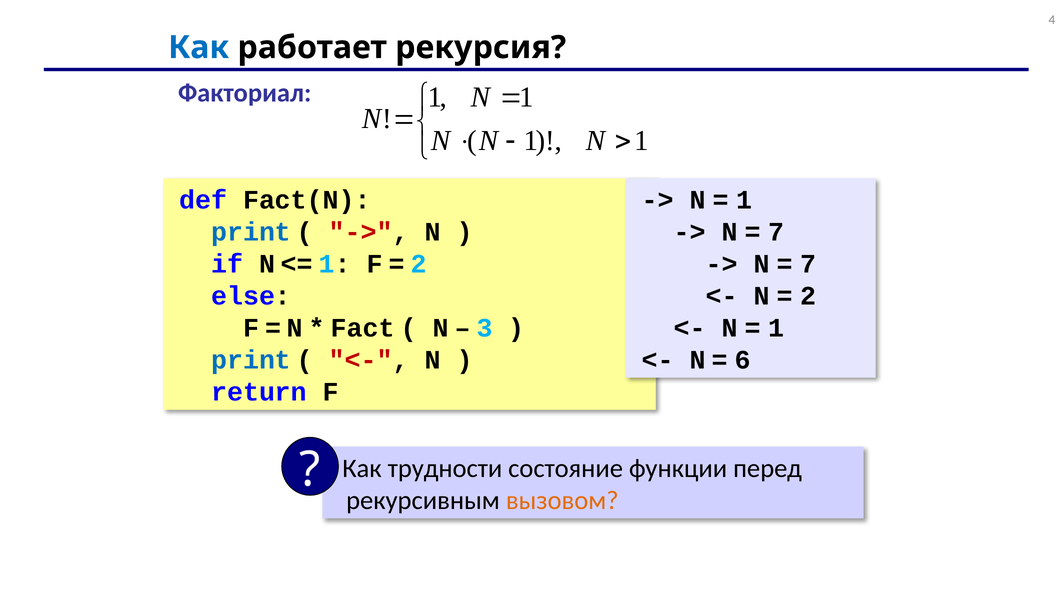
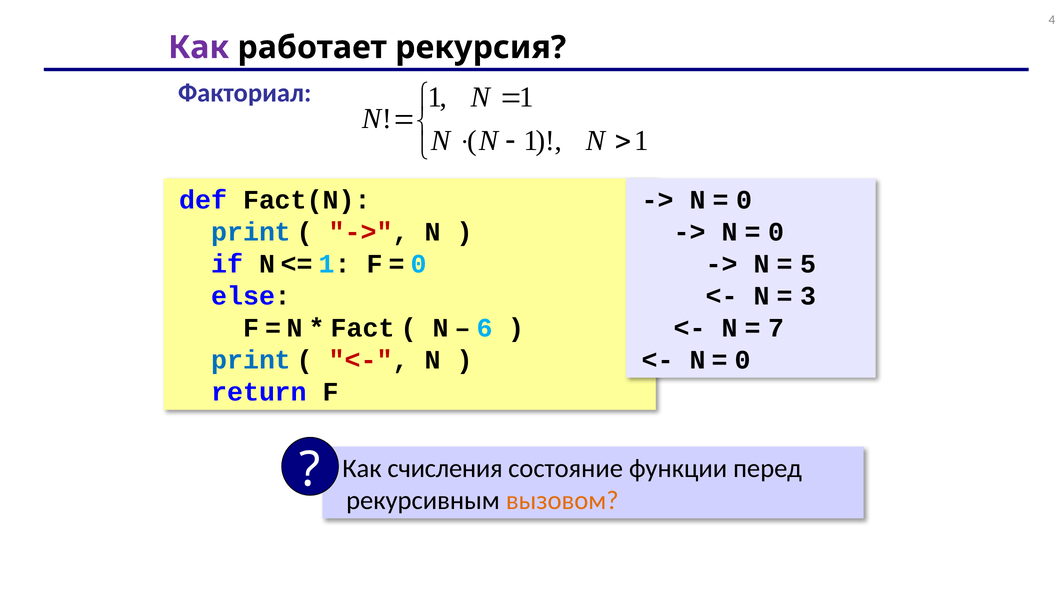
Как colour: blue -> purple (199, 47)
1: 1 -> 0 (744, 200)
7: 7 -> 0 (776, 232)
7: 7 -> 5 (808, 264)
2: 2 -> 0 (419, 264)
2: 2 -> 3 (808, 296)
1: 1 -> 7 (776, 328)
3: 3 -> 6 (485, 328)
6: 6 -> 0 (743, 359)
трудности: трудности -> счисления (445, 468)
